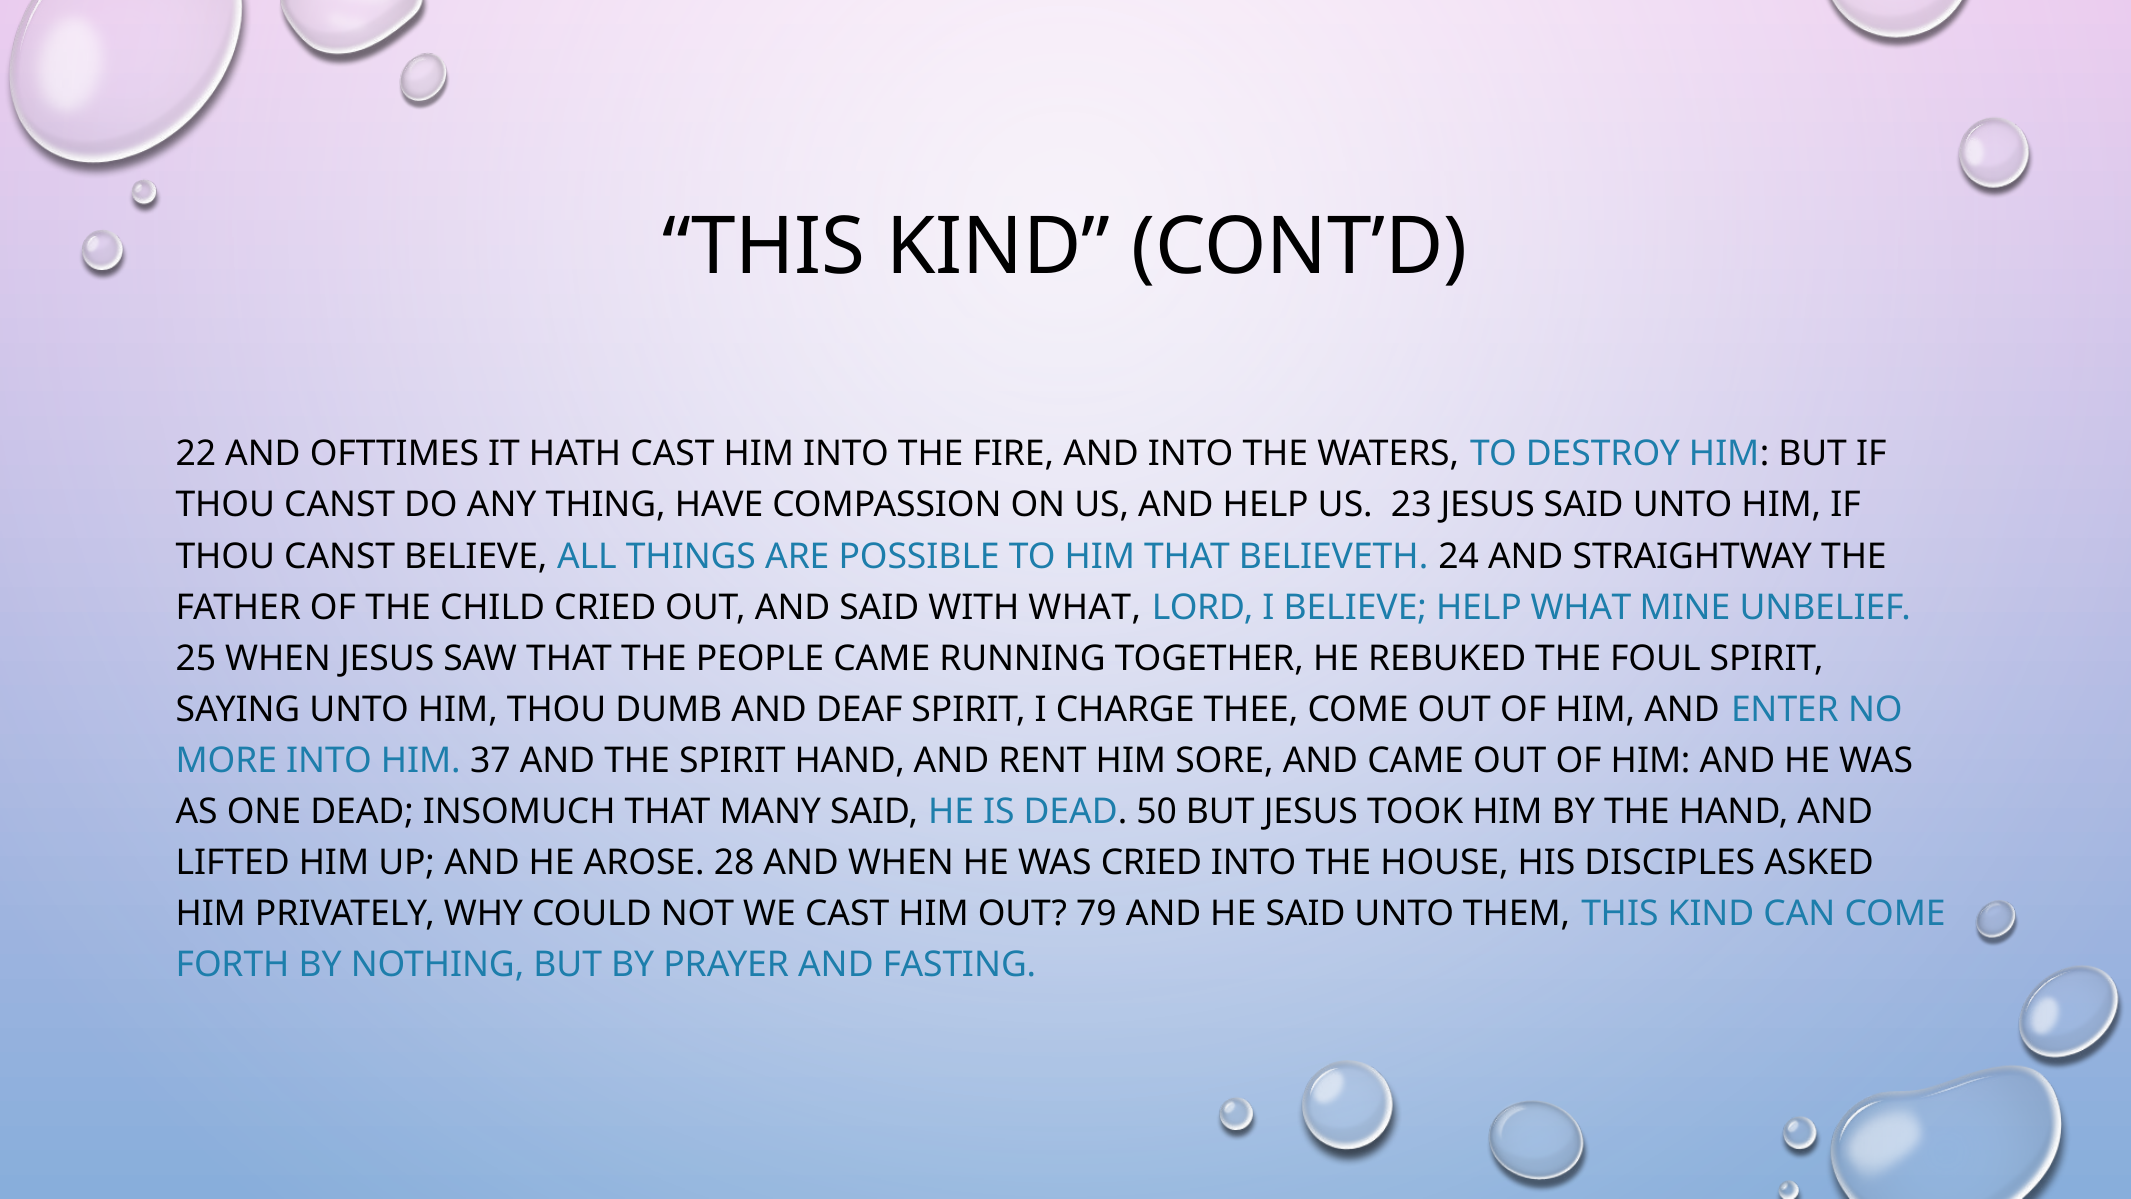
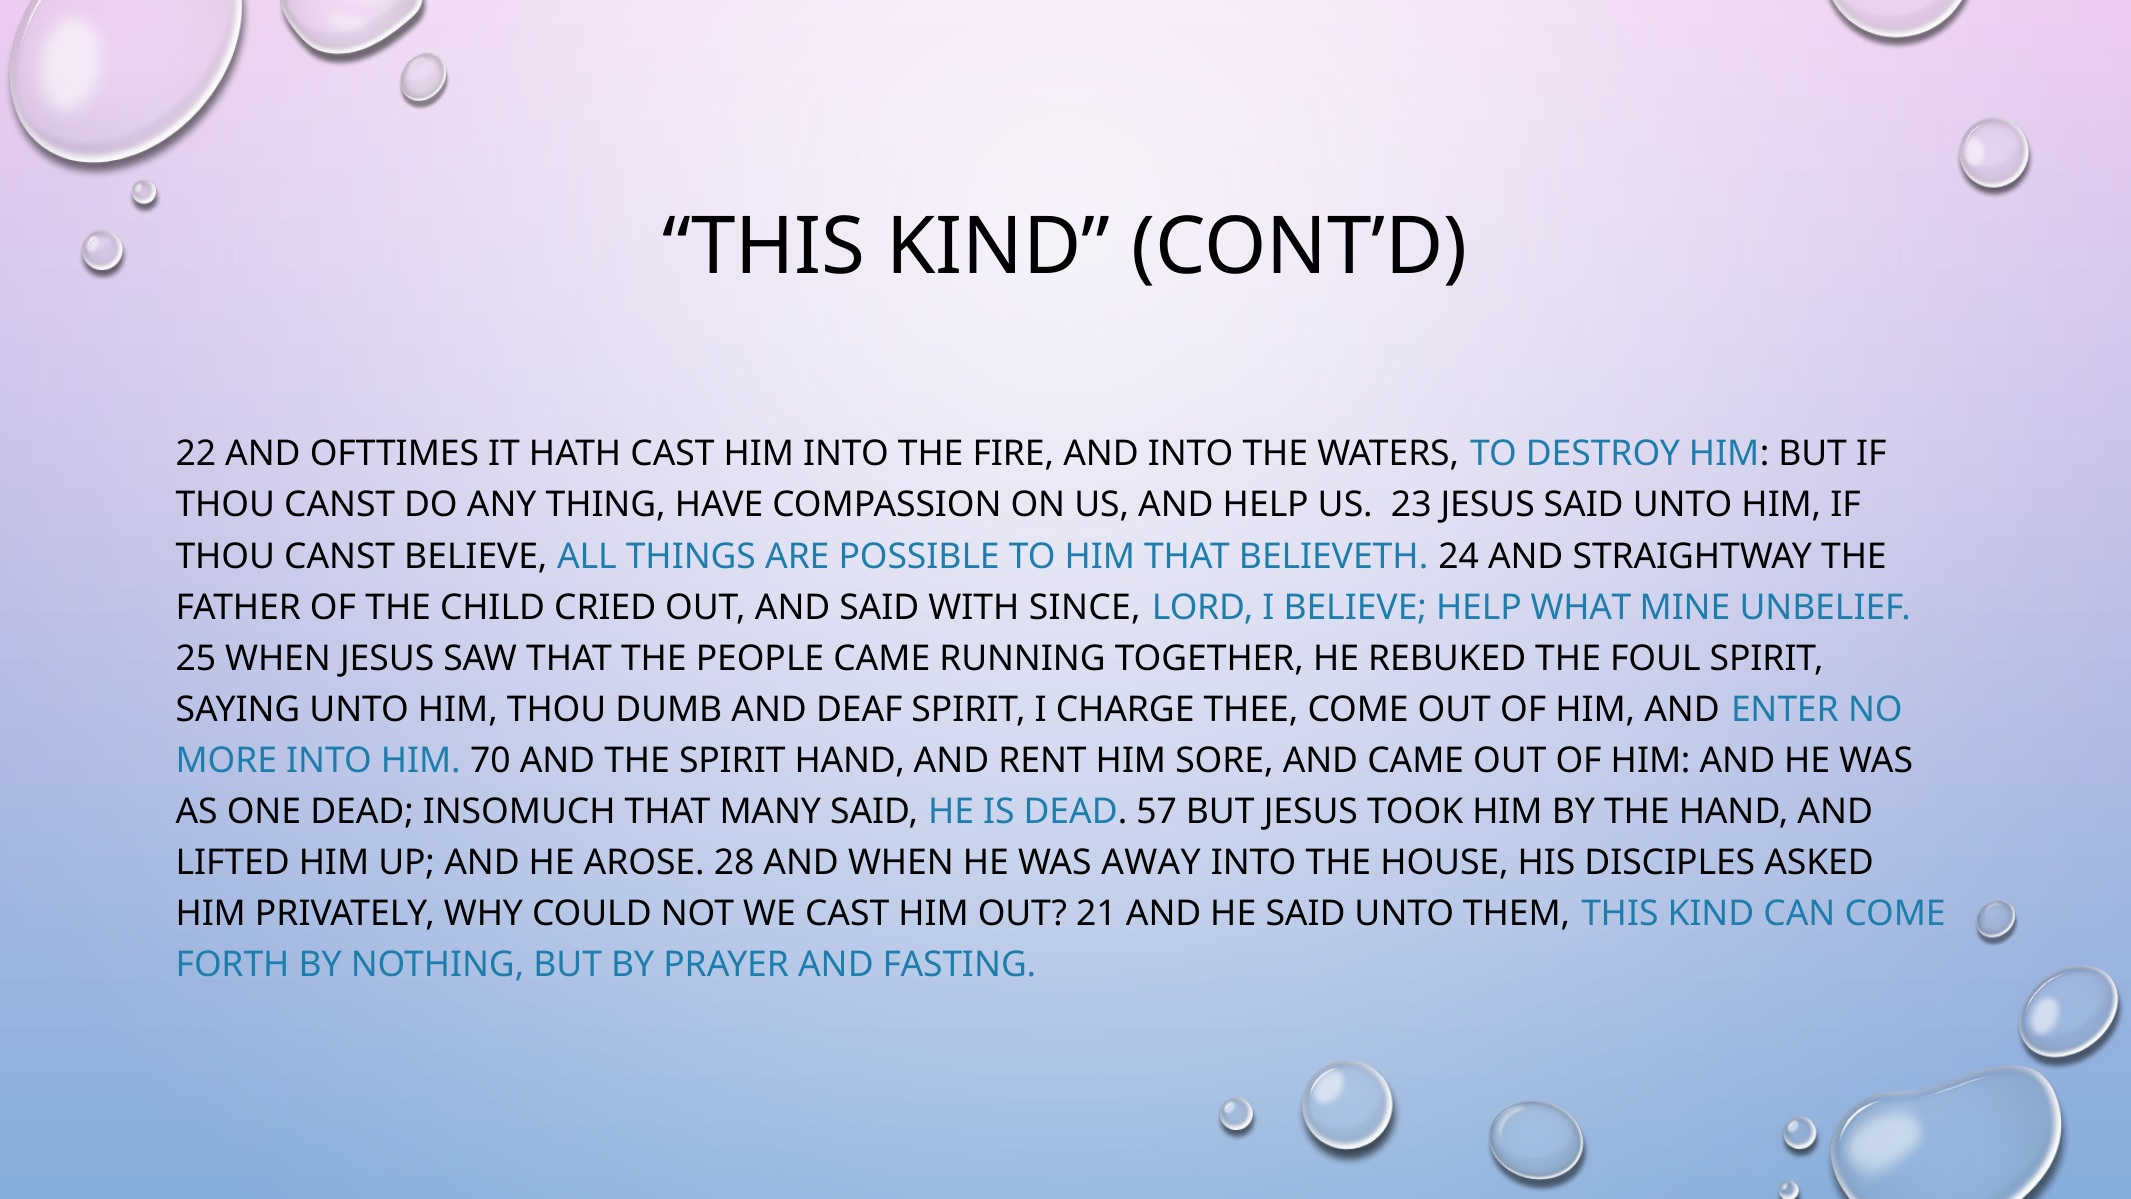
WITH WHAT: WHAT -> SINCE (1085, 607)
37: 37 -> 70 (490, 761)
50: 50 -> 57 (1157, 812)
WAS CRIED: CRIED -> AWAY (1151, 863)
79: 79 -> 21 (1096, 914)
